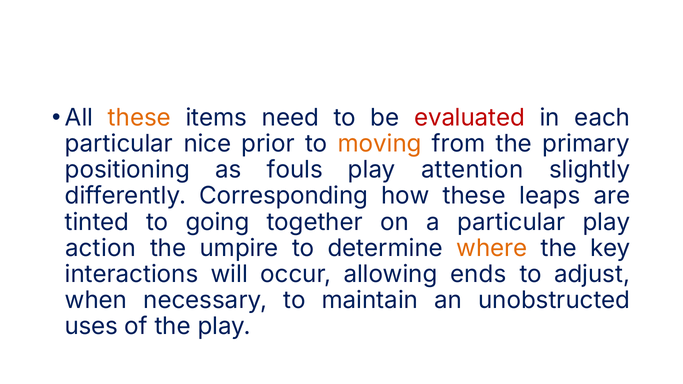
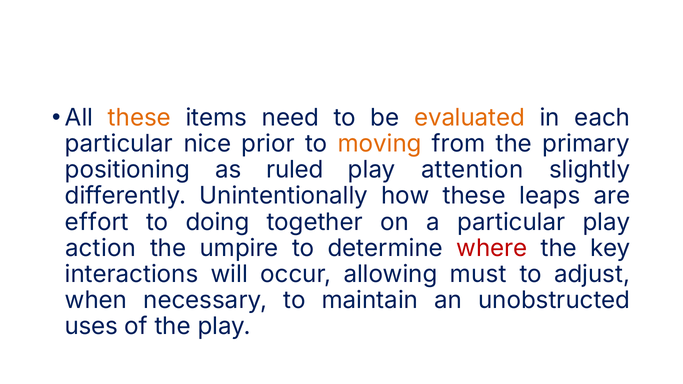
evaluated colour: red -> orange (470, 118)
fouls: fouls -> ruled (295, 170)
Corresponding: Corresponding -> Unintentionally (284, 196)
tinted: tinted -> effort (97, 222)
going: going -> doing (218, 222)
where colour: orange -> red (492, 248)
ends: ends -> must (478, 274)
